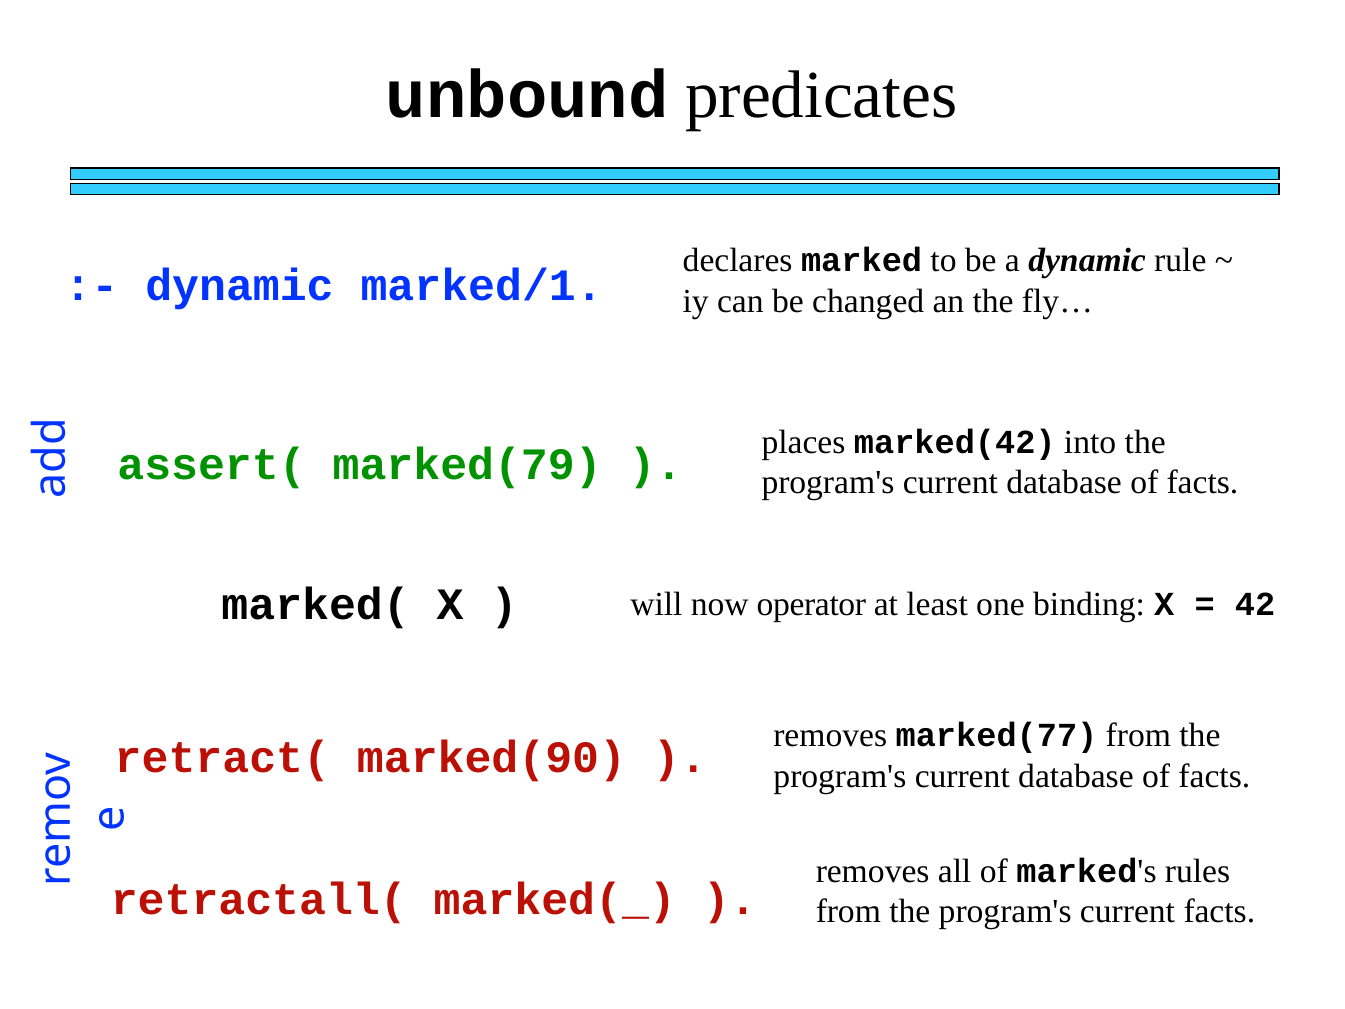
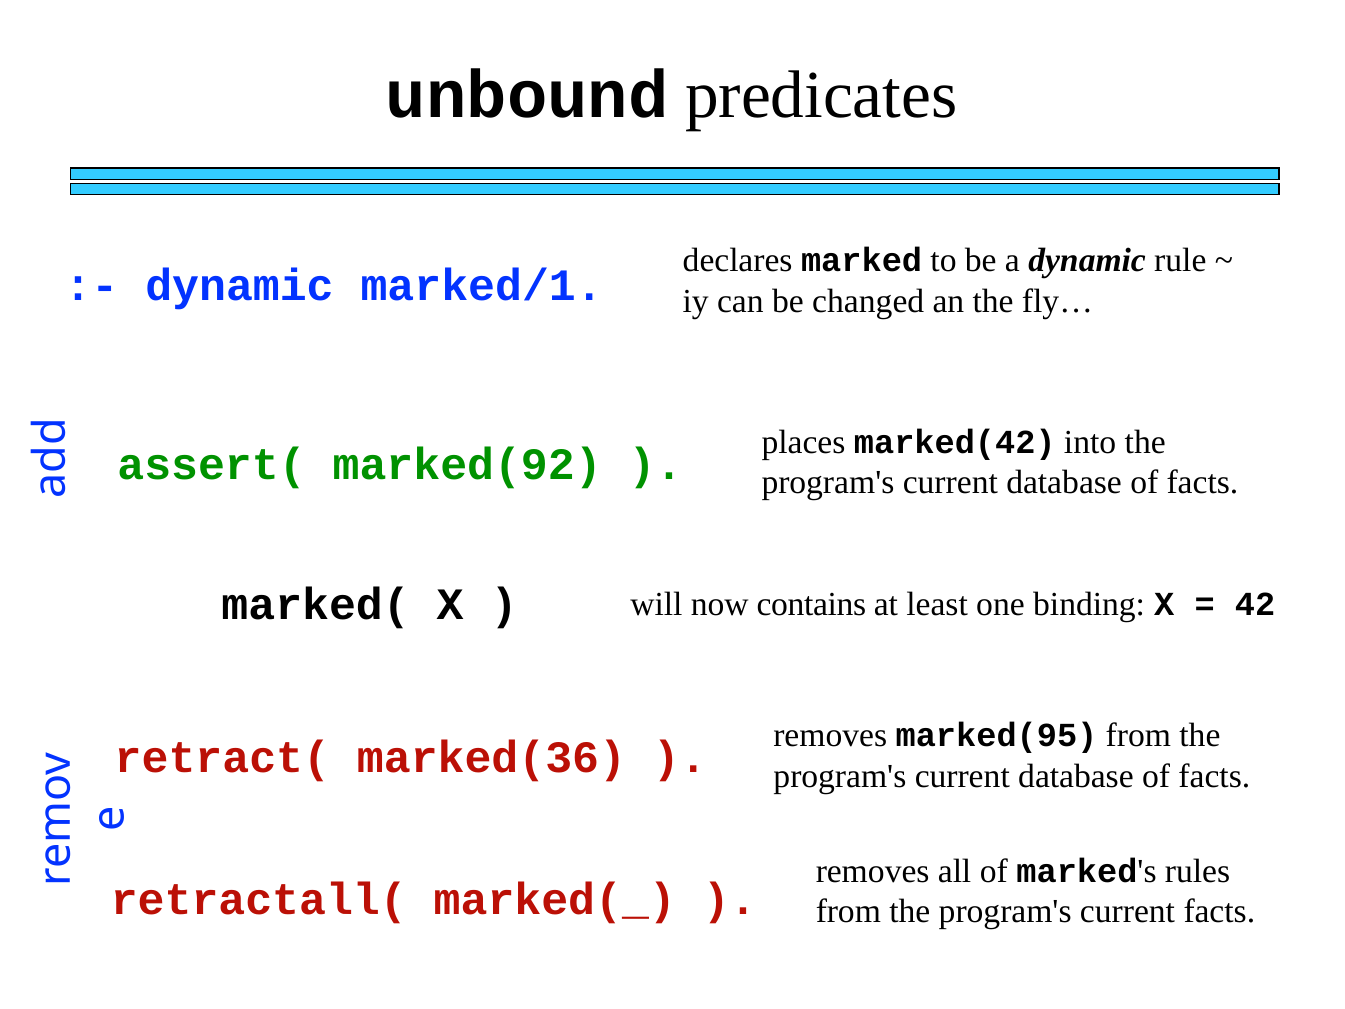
marked(79: marked(79 -> marked(92 (467, 464)
operator: operator -> contains (811, 604)
marked(77: marked(77 -> marked(95 (997, 735)
marked(90: marked(90 -> marked(36 (491, 758)
